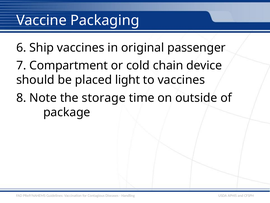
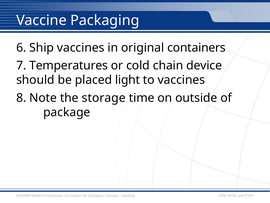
passenger: passenger -> containers (197, 48)
Compartment: Compartment -> Temperatures (69, 65)
